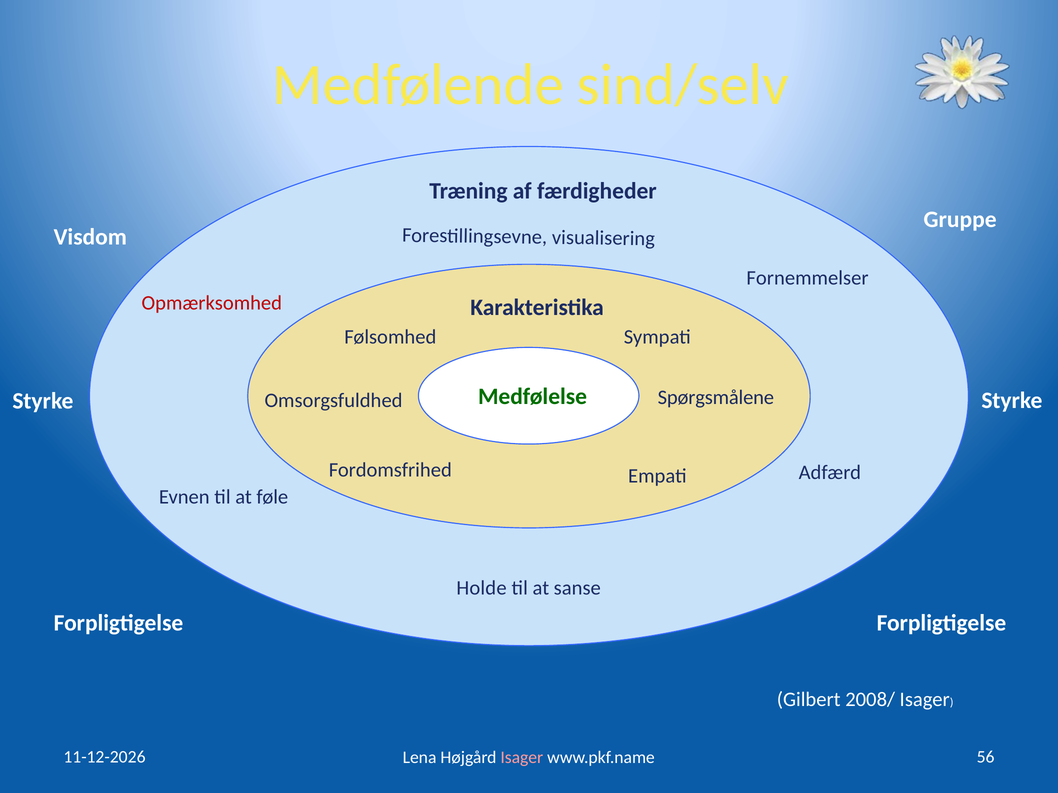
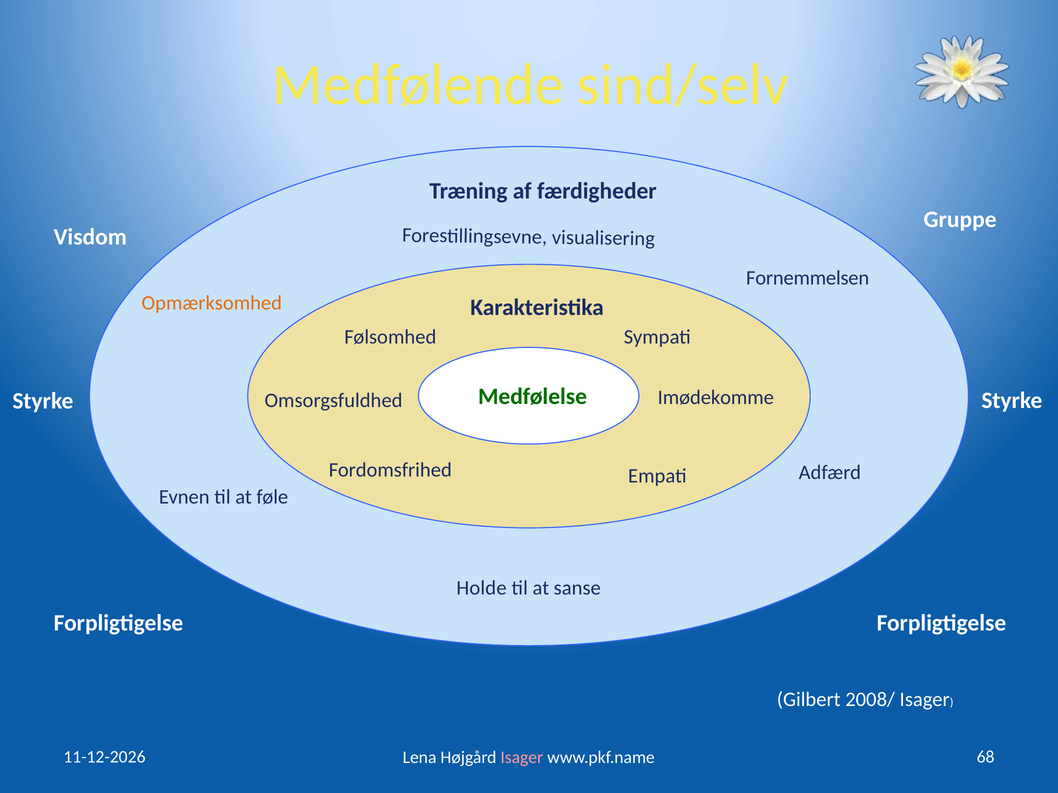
Fornemmelser: Fornemmelser -> Fornemmelsen (808, 278)
Opmærksomhed colour: red -> orange (212, 303)
Spørgsmålene: Spørgsmålene -> Imødekomme (716, 397)
56: 56 -> 68 (986, 758)
